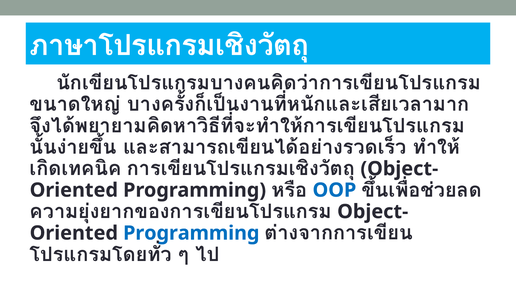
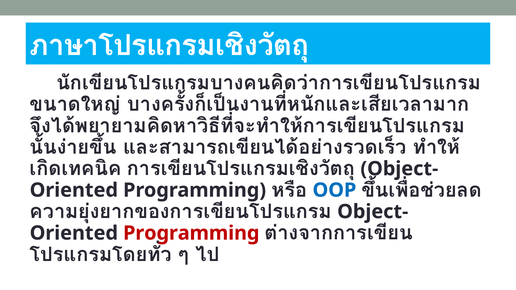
Programming colour: blue -> red (191, 233)
